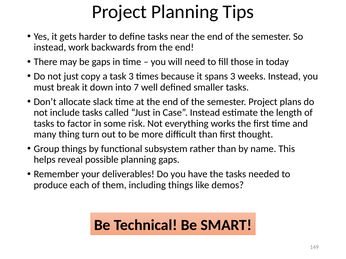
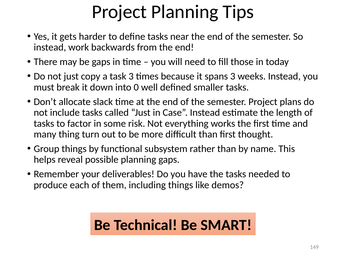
7: 7 -> 0 (136, 87)
